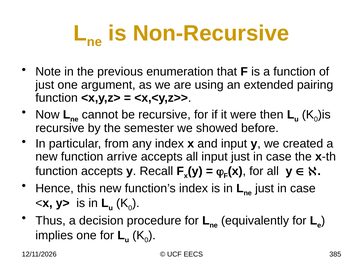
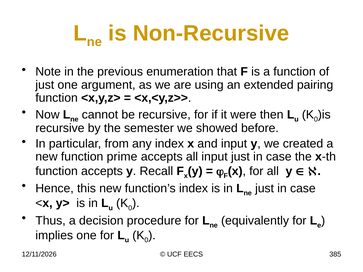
arrive: arrive -> prime (122, 157)
